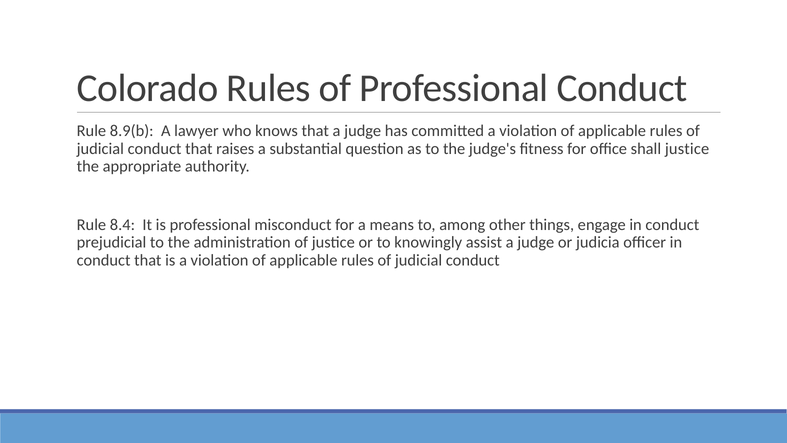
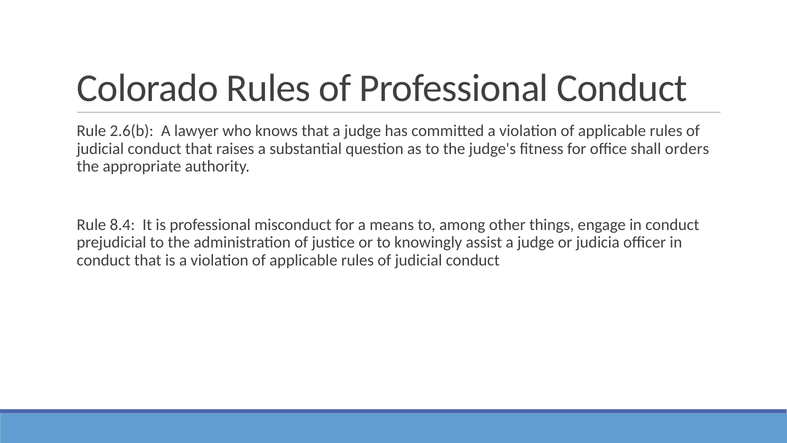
8.9(b: 8.9(b -> 2.6(b (132, 131)
shall justice: justice -> orders (687, 149)
